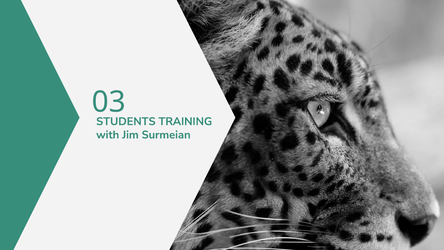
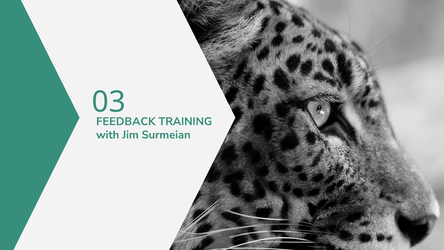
STUDENTS: STUDENTS -> FEEDBACK (126, 121)
